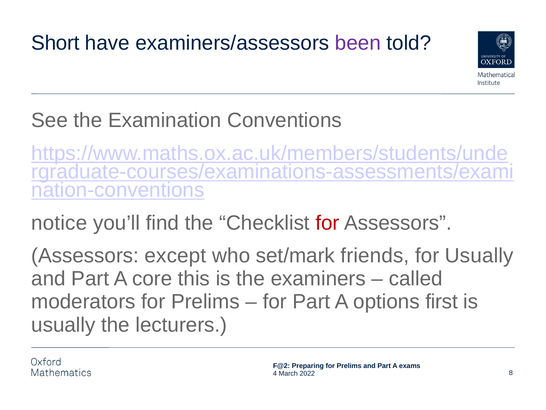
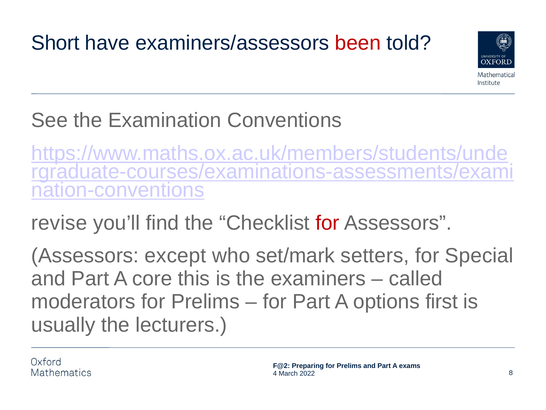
been colour: purple -> red (358, 43)
notice: notice -> revise (59, 223)
friends: friends -> setters (375, 255)
for Usually: Usually -> Special (479, 255)
